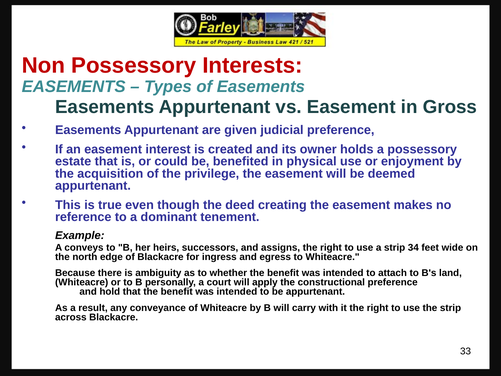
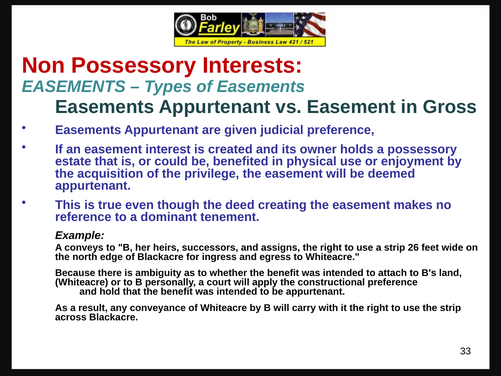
34: 34 -> 26 (413, 247)
